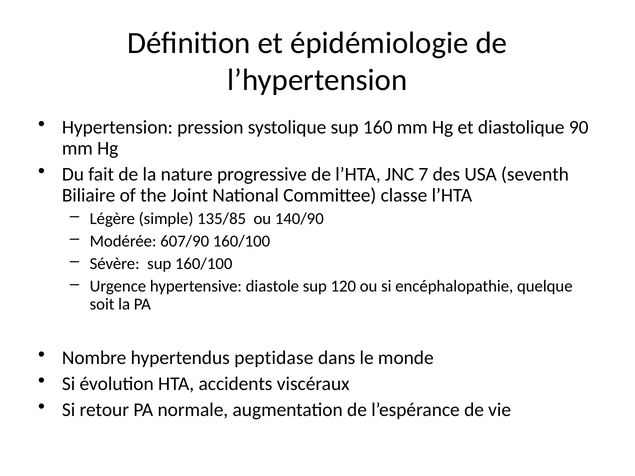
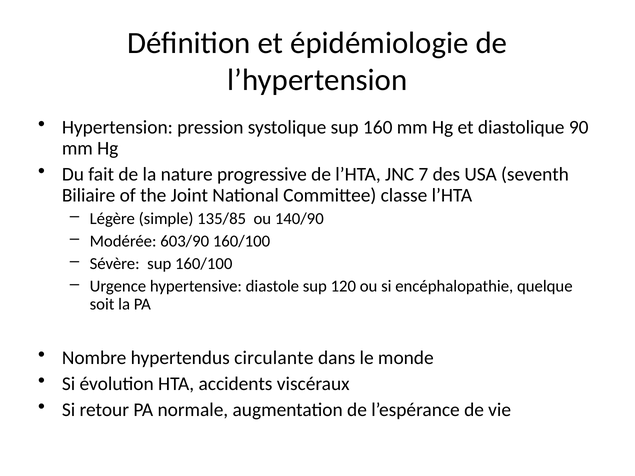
607/90: 607/90 -> 603/90 (185, 241)
peptidase: peptidase -> circulante (274, 358)
